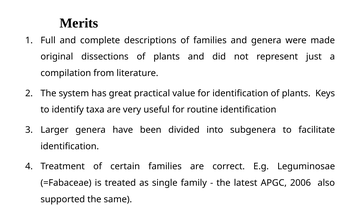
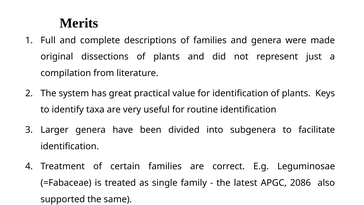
2006: 2006 -> 2086 (301, 183)
